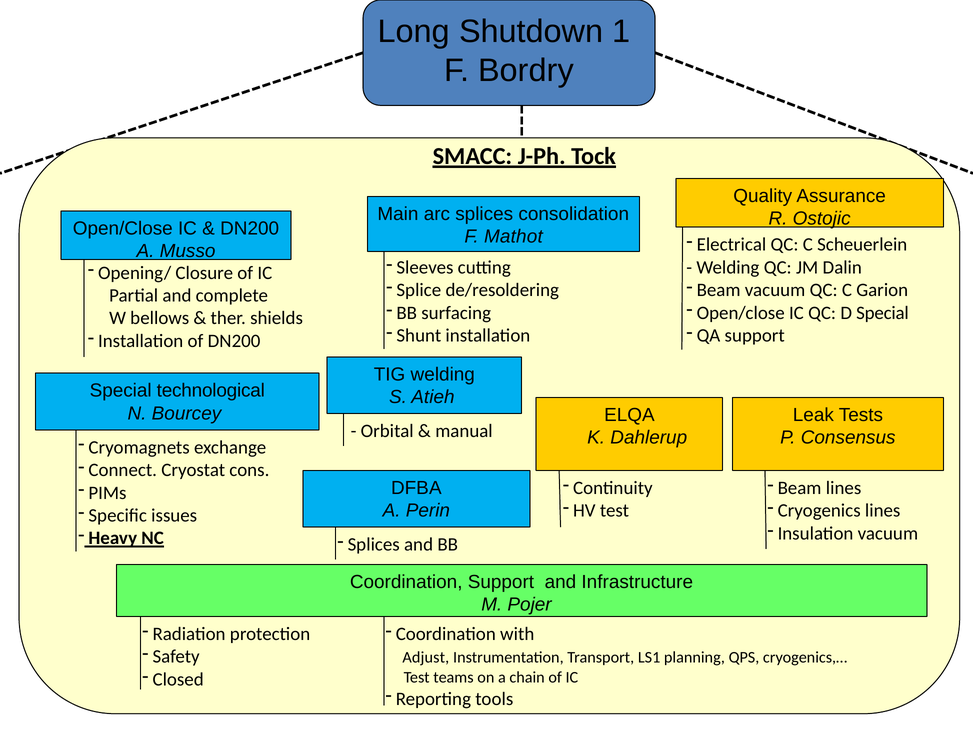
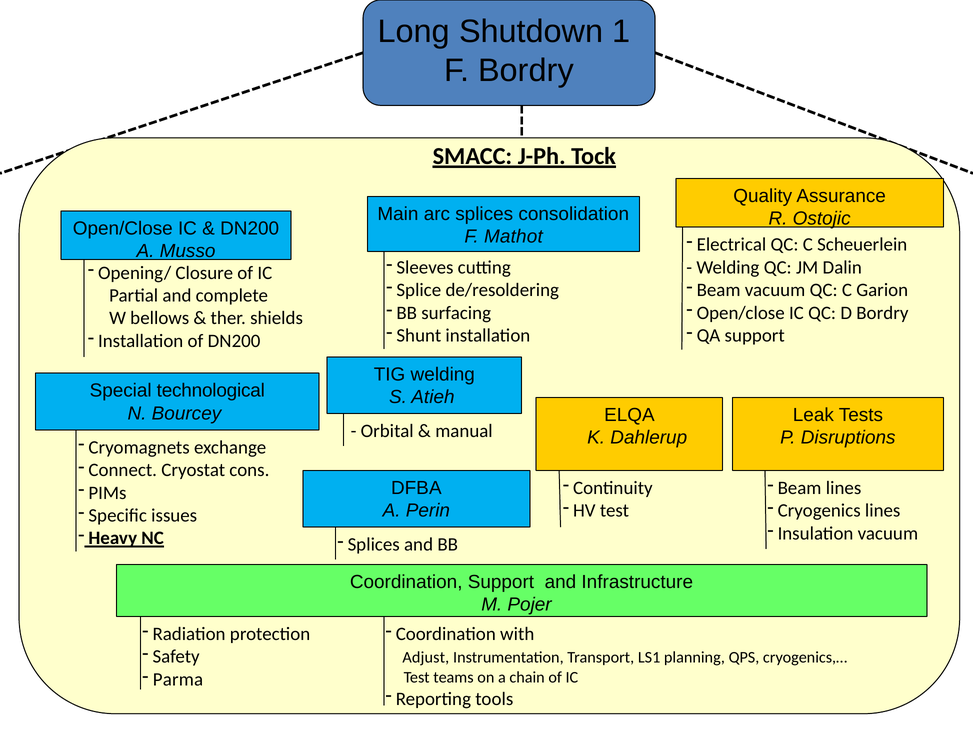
D Special: Special -> Bordry (882, 313)
Consensus: Consensus -> Disruptions (848, 438)
Closed: Closed -> Parma (178, 679)
